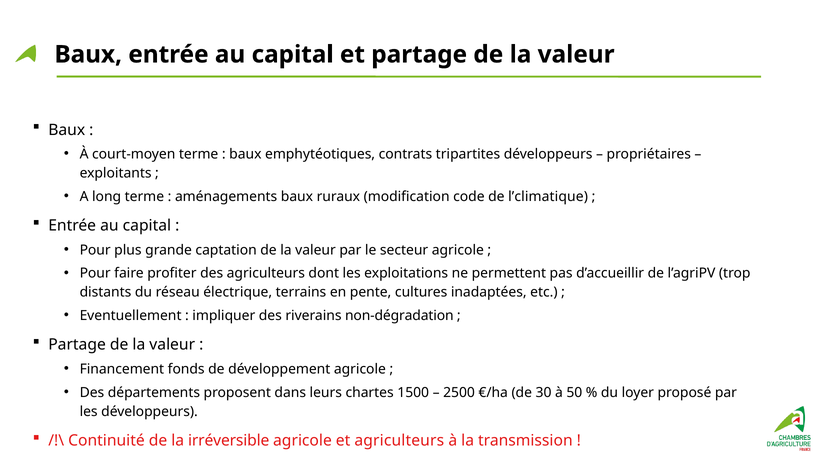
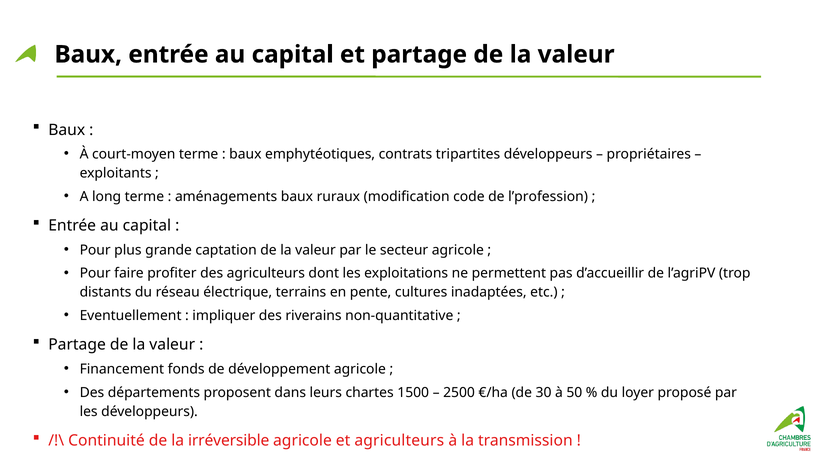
l’climatique: l’climatique -> l’profession (548, 196)
non-dégradation: non-dégradation -> non-quantitative (399, 315)
